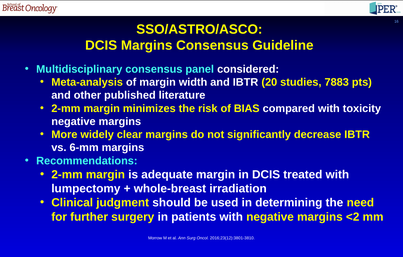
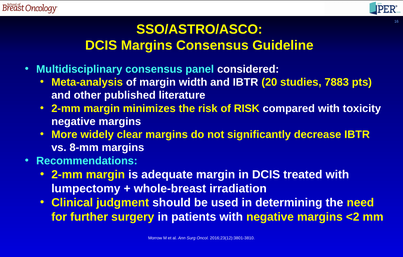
of BIAS: BIAS -> RISK (247, 108)
6-mm: 6-mm -> 8-mm (84, 148)
